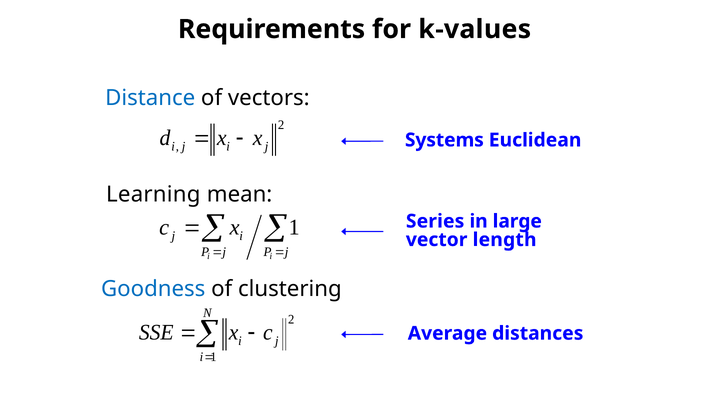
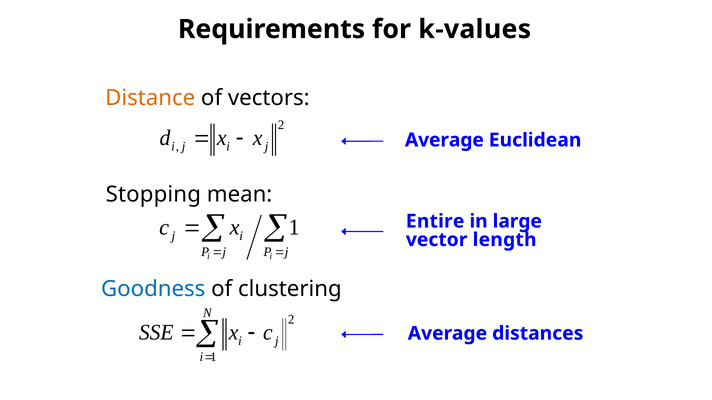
Distance colour: blue -> orange (150, 98)
Systems: Systems -> Average (444, 140)
Learning: Learning -> Stopping (153, 195)
Series: Series -> Entire (435, 222)
